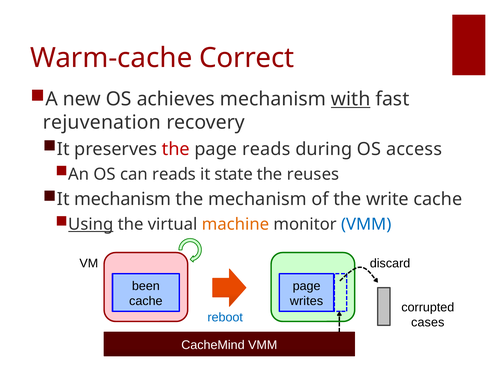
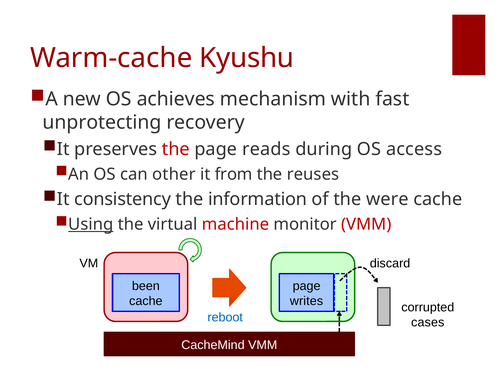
Correct: Correct -> Kyushu (247, 58)
with underline: present -> none (351, 99)
rejuvenation: rejuvenation -> unprotecting (102, 122)
can reads: reads -> other (174, 174)
state: state -> from (234, 174)
It mechanism: mechanism -> consistency (123, 199)
the mechanism: mechanism -> information (258, 199)
write: write -> were (387, 199)
machine colour: orange -> red (235, 224)
VMM colour: blue -> red (366, 224)
